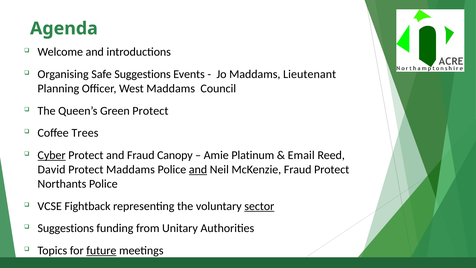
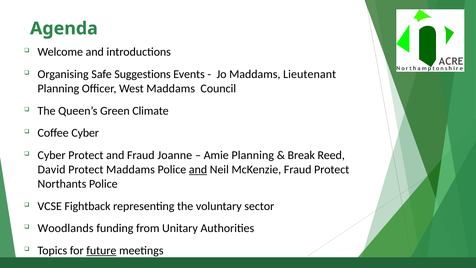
Green Protect: Protect -> Climate (151, 111)
Coffee Trees: Trees -> Cyber (85, 133)
Cyber underline: present -> none (52, 155)
Canopy: Canopy -> Joanne (175, 155)
Amie Platinum: Platinum -> Planning (253, 155)
Email: Email -> Break (301, 155)
sector underline: present -> none (259, 206)
Suggestions: Suggestions -> Woodlands (66, 228)
